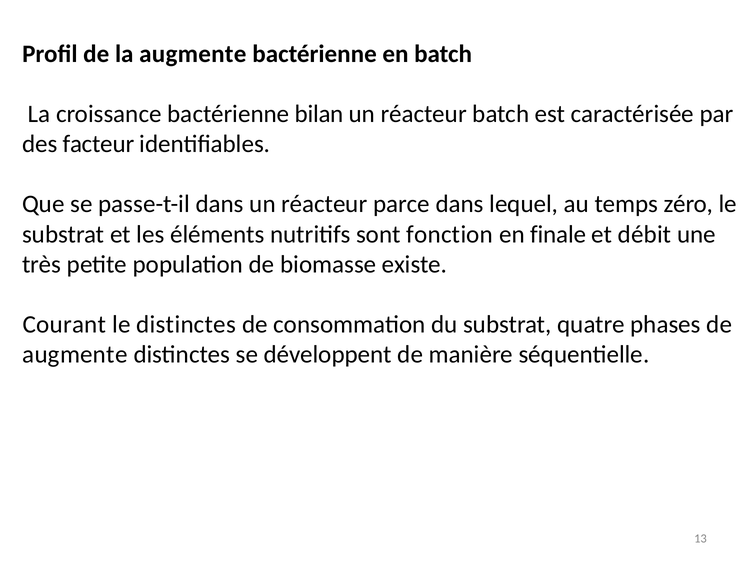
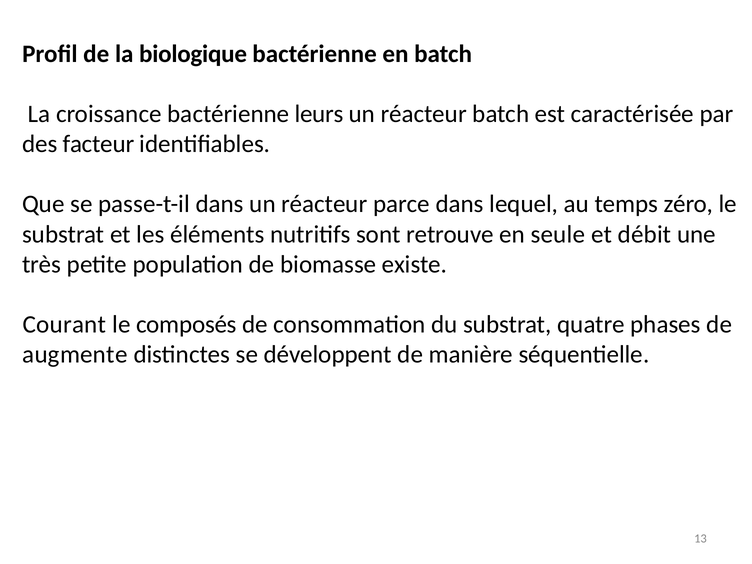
la augmente: augmente -> biologique (193, 54)
bilan: bilan -> leurs (319, 114)
fonction: fonction -> retrouve (450, 234)
finale: finale -> seule (558, 234)
le distinctes: distinctes -> composés (186, 324)
